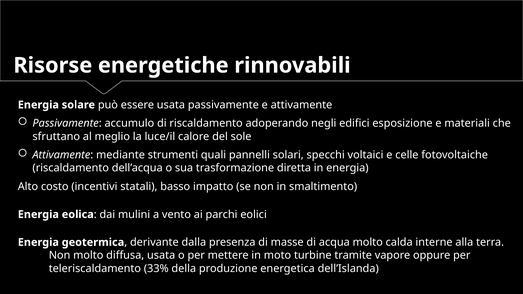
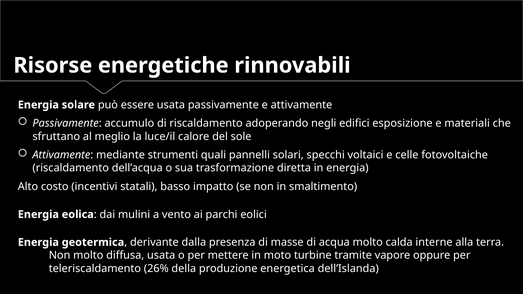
33%: 33% -> 26% (156, 269)
